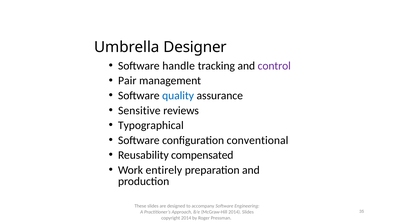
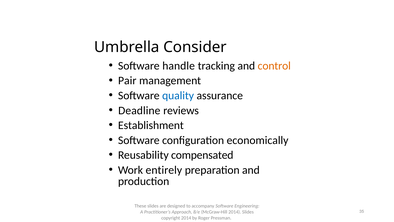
Designer: Designer -> Consider (195, 47)
control colour: purple -> orange (274, 66)
Sensitive: Sensitive -> Deadline (139, 110)
Typographical: Typographical -> Establishment (151, 125)
conventional: conventional -> economically (258, 140)
